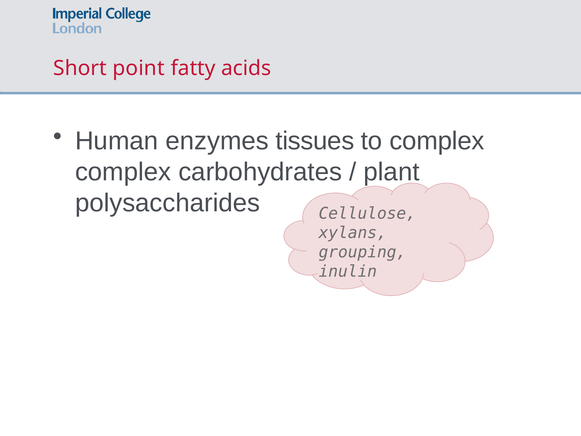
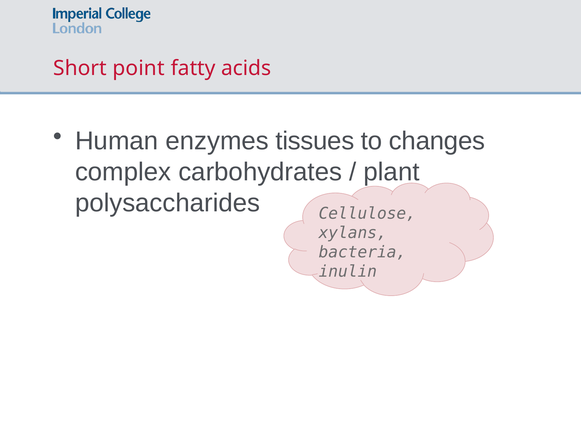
to complex: complex -> changes (437, 141)
grouping: grouping -> bacteria (362, 252)
